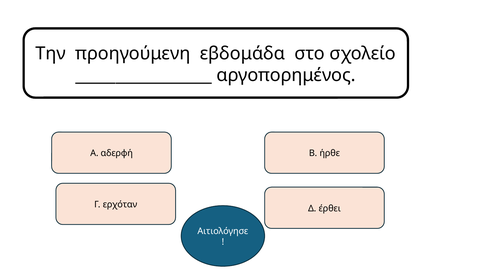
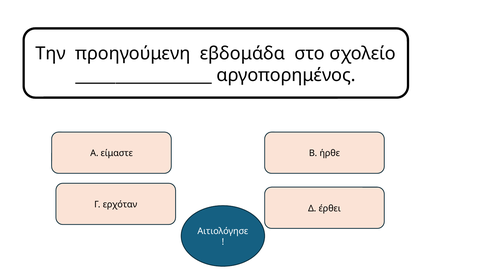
αδερφή: αδερφή -> είμαστε (117, 153)
